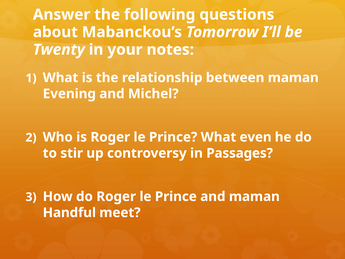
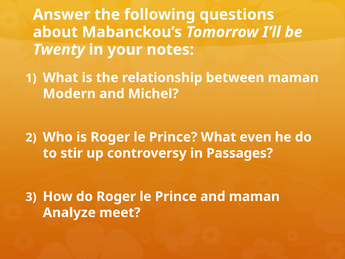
Evening: Evening -> Modern (69, 94)
Handful: Handful -> Analyze (69, 212)
